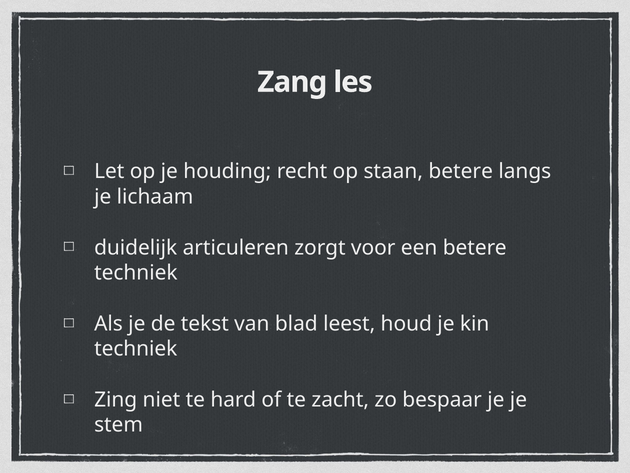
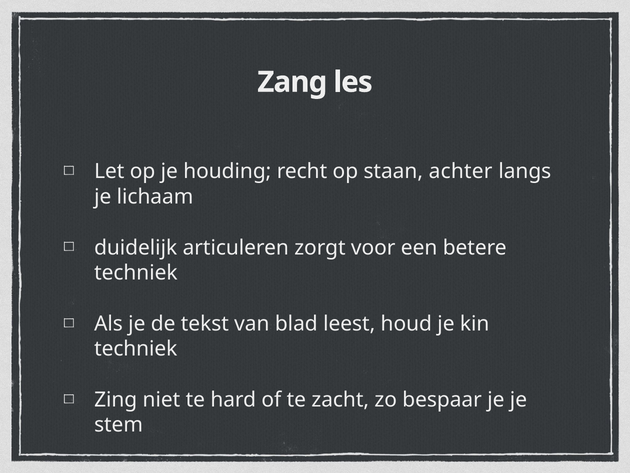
staan betere: betere -> achter (461, 171)
